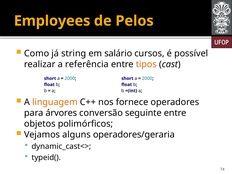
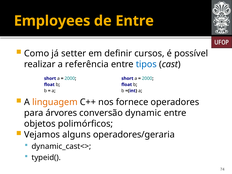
de Pelos: Pelos -> Entre (135, 21)
string: string -> setter (74, 53)
salário: salário -> definir (118, 53)
tipos colour: orange -> blue (146, 64)
seguinte: seguinte -> dynamic (143, 113)
